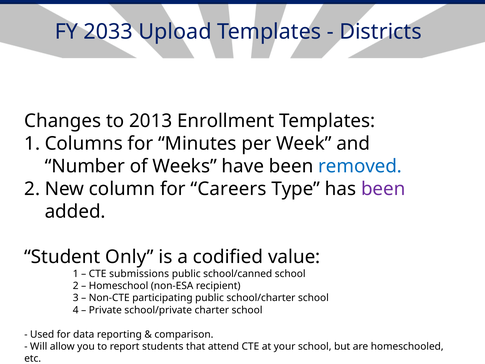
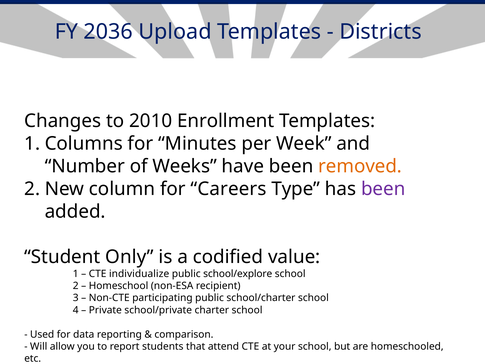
2033: 2033 -> 2036 (108, 32)
2013: 2013 -> 2010 (151, 121)
removed colour: blue -> orange (360, 166)
submissions: submissions -> individualize (139, 273)
school/canned: school/canned -> school/explore (238, 273)
